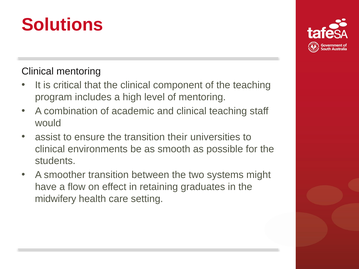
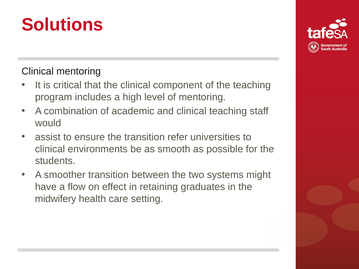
their: their -> refer (178, 137)
